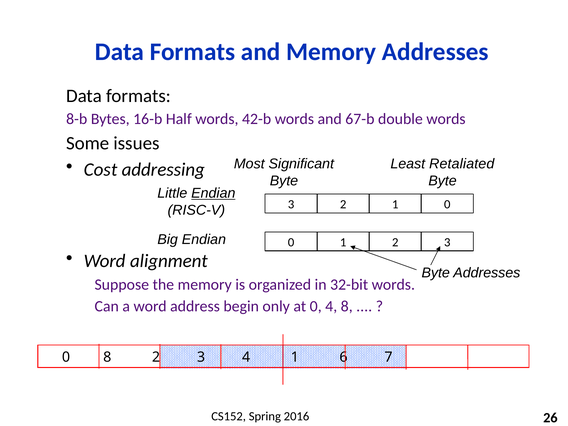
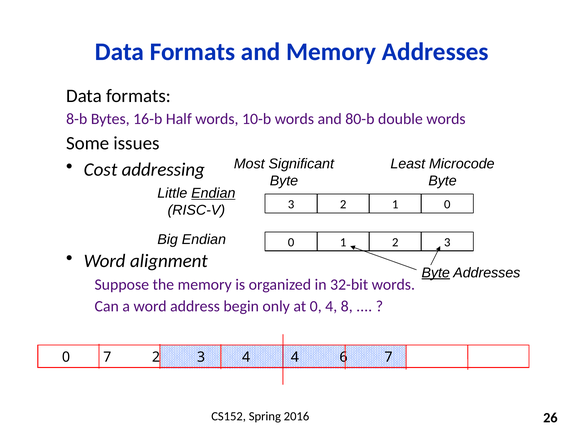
42-b: 42-b -> 10-b (257, 119)
67-b: 67-b -> 80-b (360, 119)
Retaliated: Retaliated -> Microcode (462, 164)
Byte underline: none -> present (436, 273)
0 8: 8 -> 7 (107, 357)
4 1: 1 -> 4 (295, 357)
